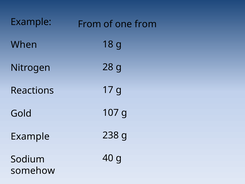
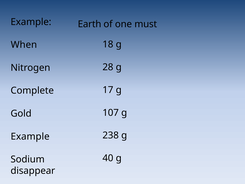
From: From -> Earth (90, 24)
one from: from -> must (146, 24)
Reactions: Reactions -> Complete (32, 91)
somehow: somehow -> disappear (33, 171)
